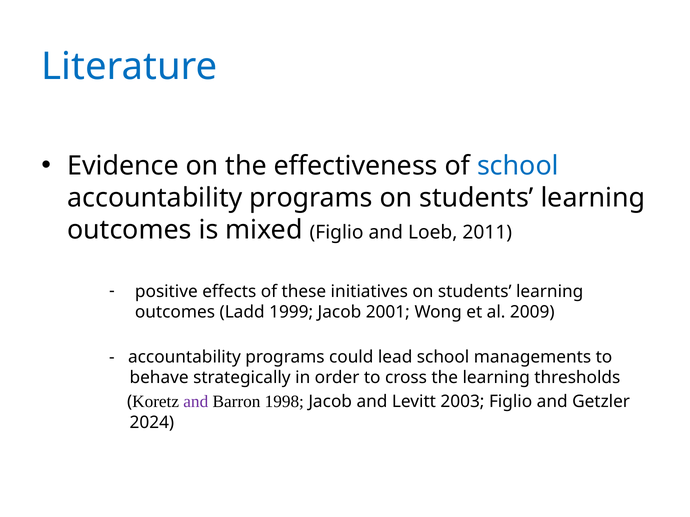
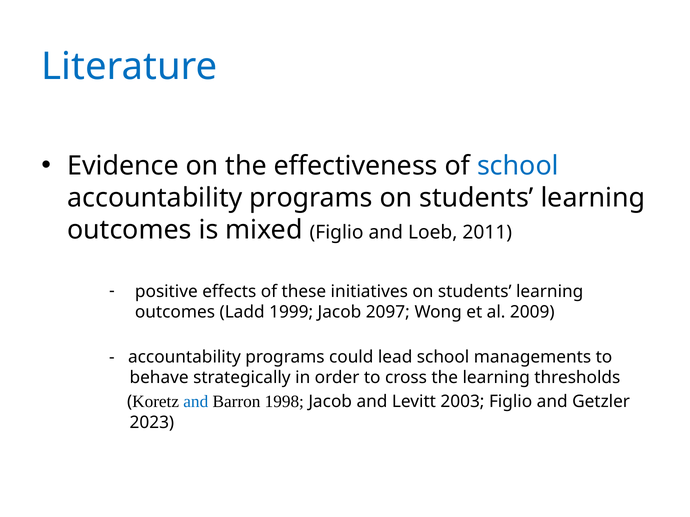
2001: 2001 -> 2097 (388, 312)
and colour: purple -> blue (196, 402)
2024: 2024 -> 2023 (152, 423)
